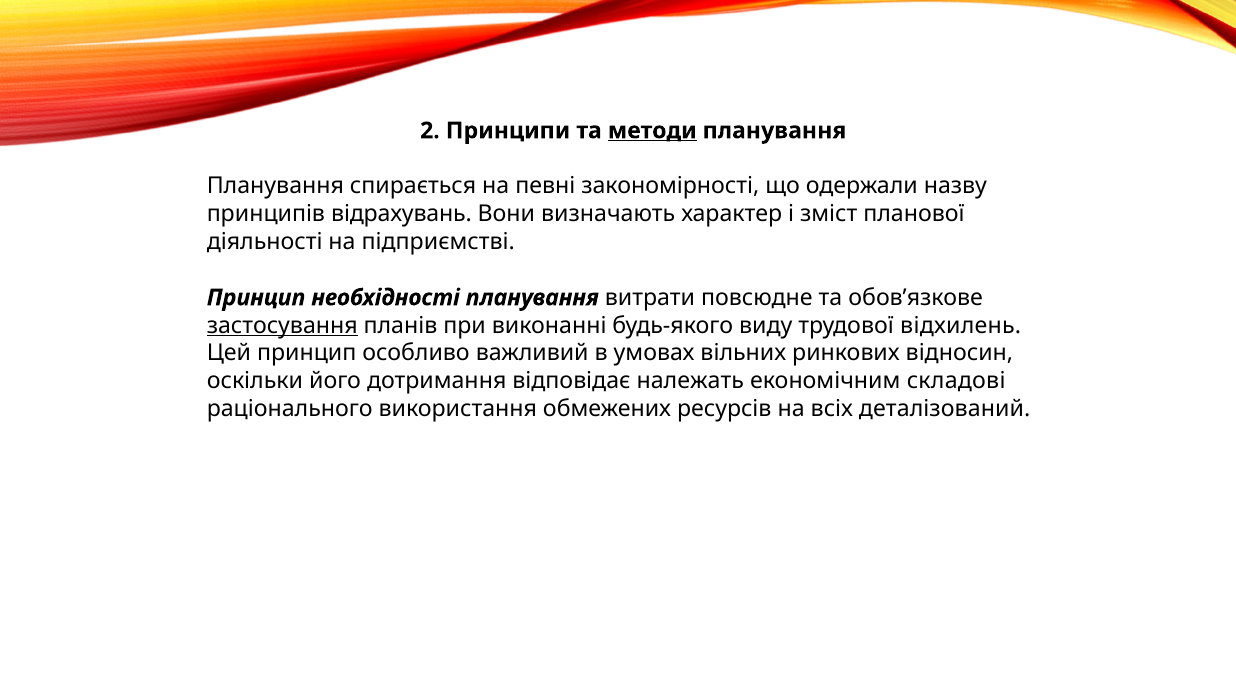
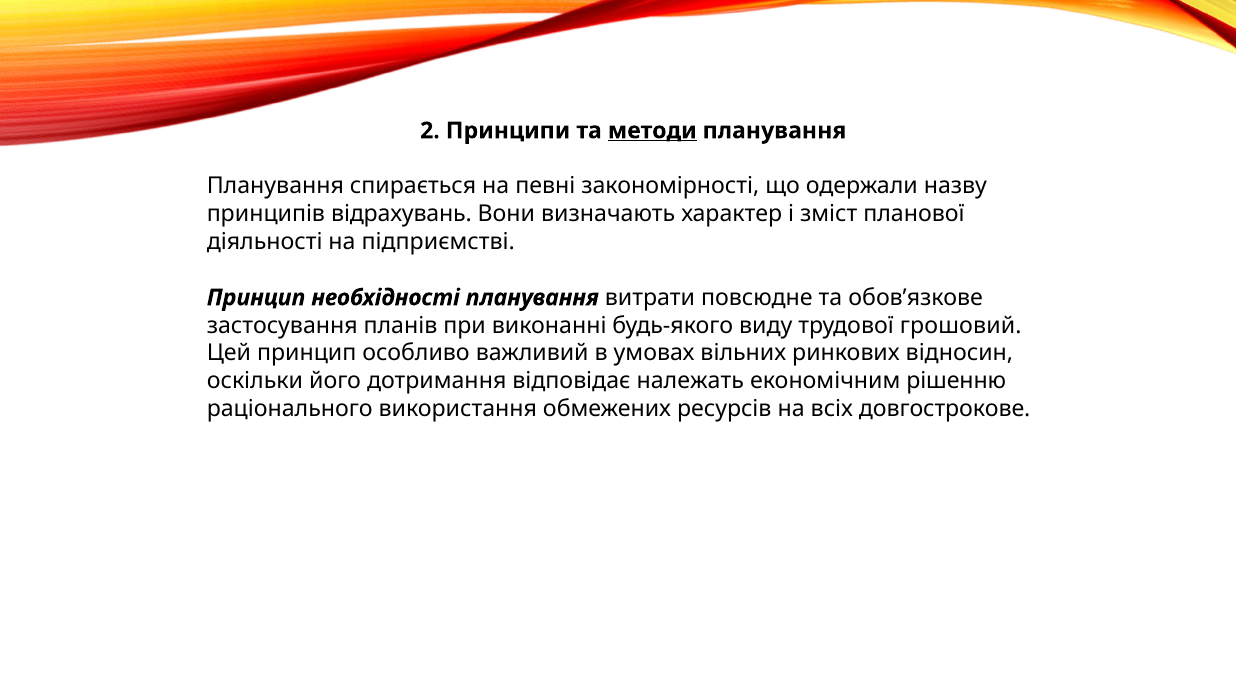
застосування underline: present -> none (282, 325)
відхилень: відхилень -> грошовий (961, 325)
складові: складові -> рішенню (956, 381)
деталізований: деталізований -> довгострокове (945, 409)
